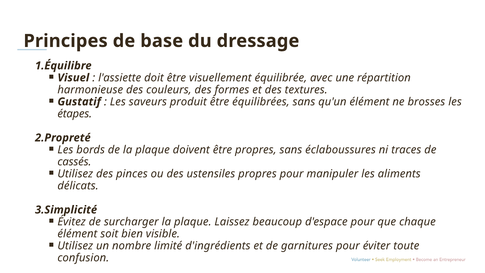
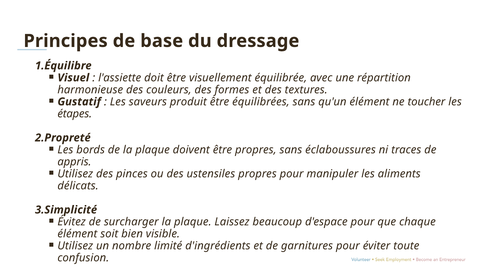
brosses: brosses -> toucher (426, 102)
cassés: cassés -> appris (74, 162)
